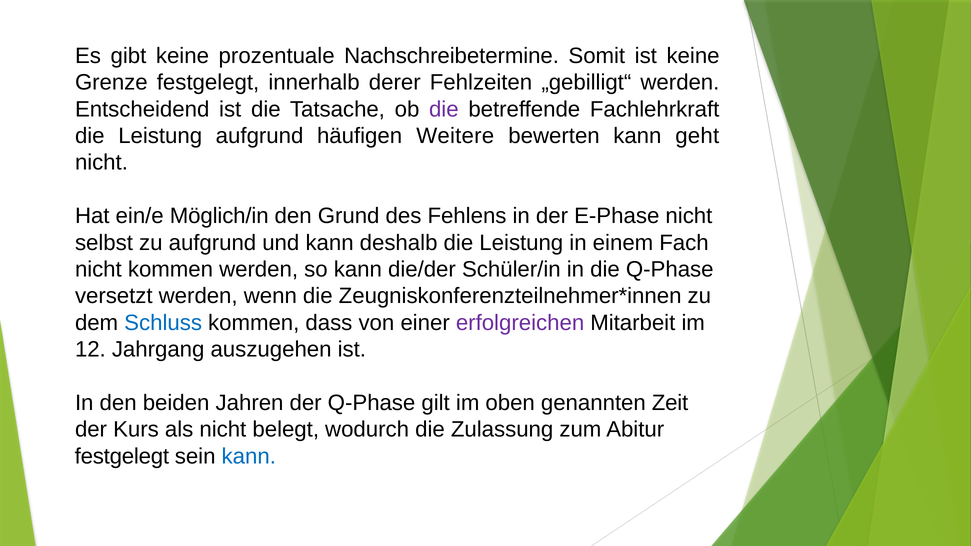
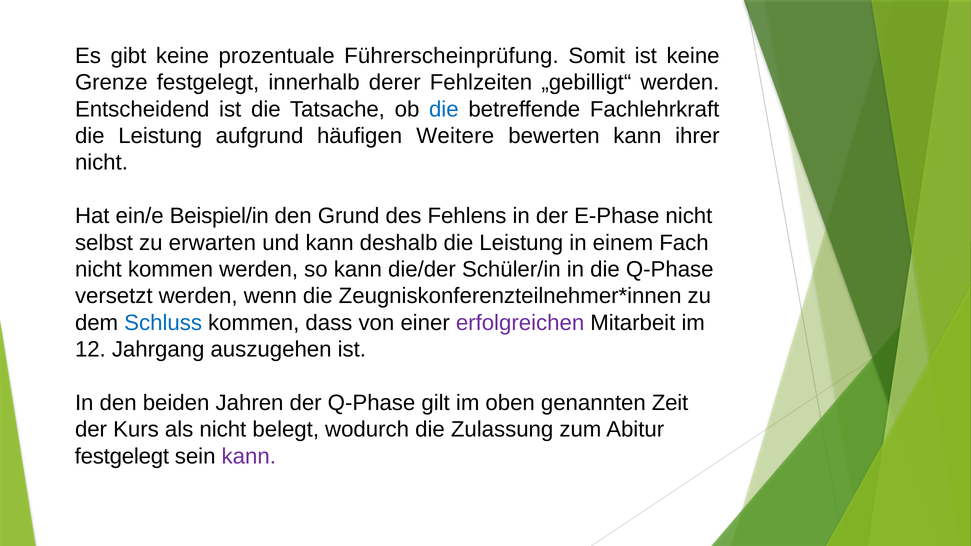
Nachschreibetermine: Nachschreibetermine -> Führerscheinprüfung (451, 56)
die colour: purple -> blue (444, 109)
geht: geht -> ihrer (697, 136)
Möglich/in: Möglich/in -> Beispiel/in (219, 216)
zu aufgrund: aufgrund -> erwarten (212, 243)
kann colour: blue -> purple (249, 456)
